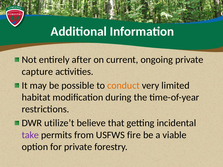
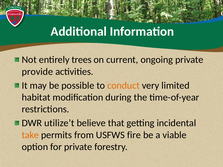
after: after -> trees (82, 60)
capture: capture -> provide (37, 72)
take colour: purple -> orange (30, 135)
